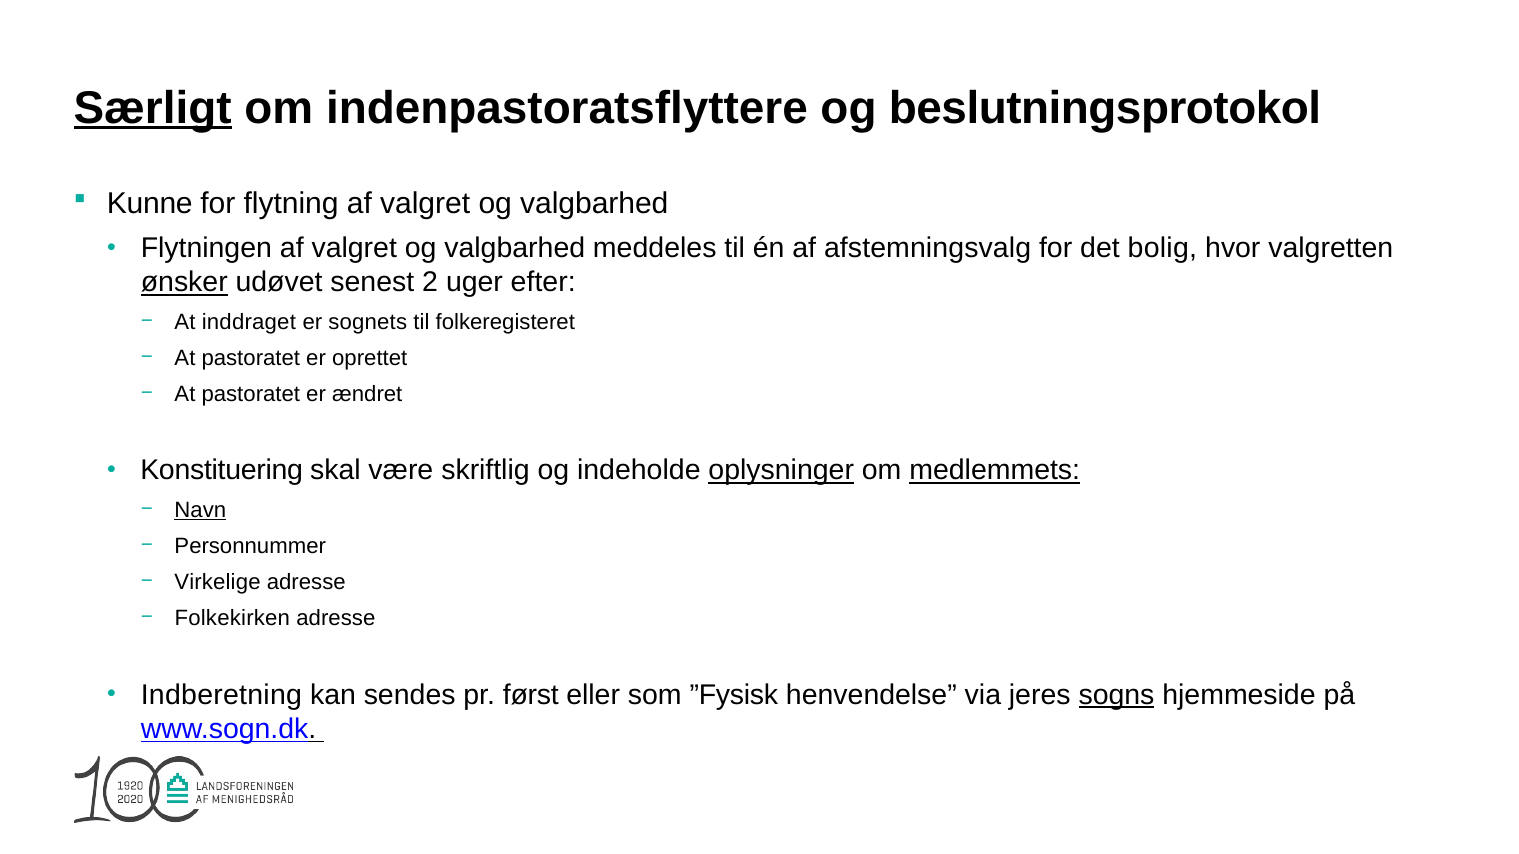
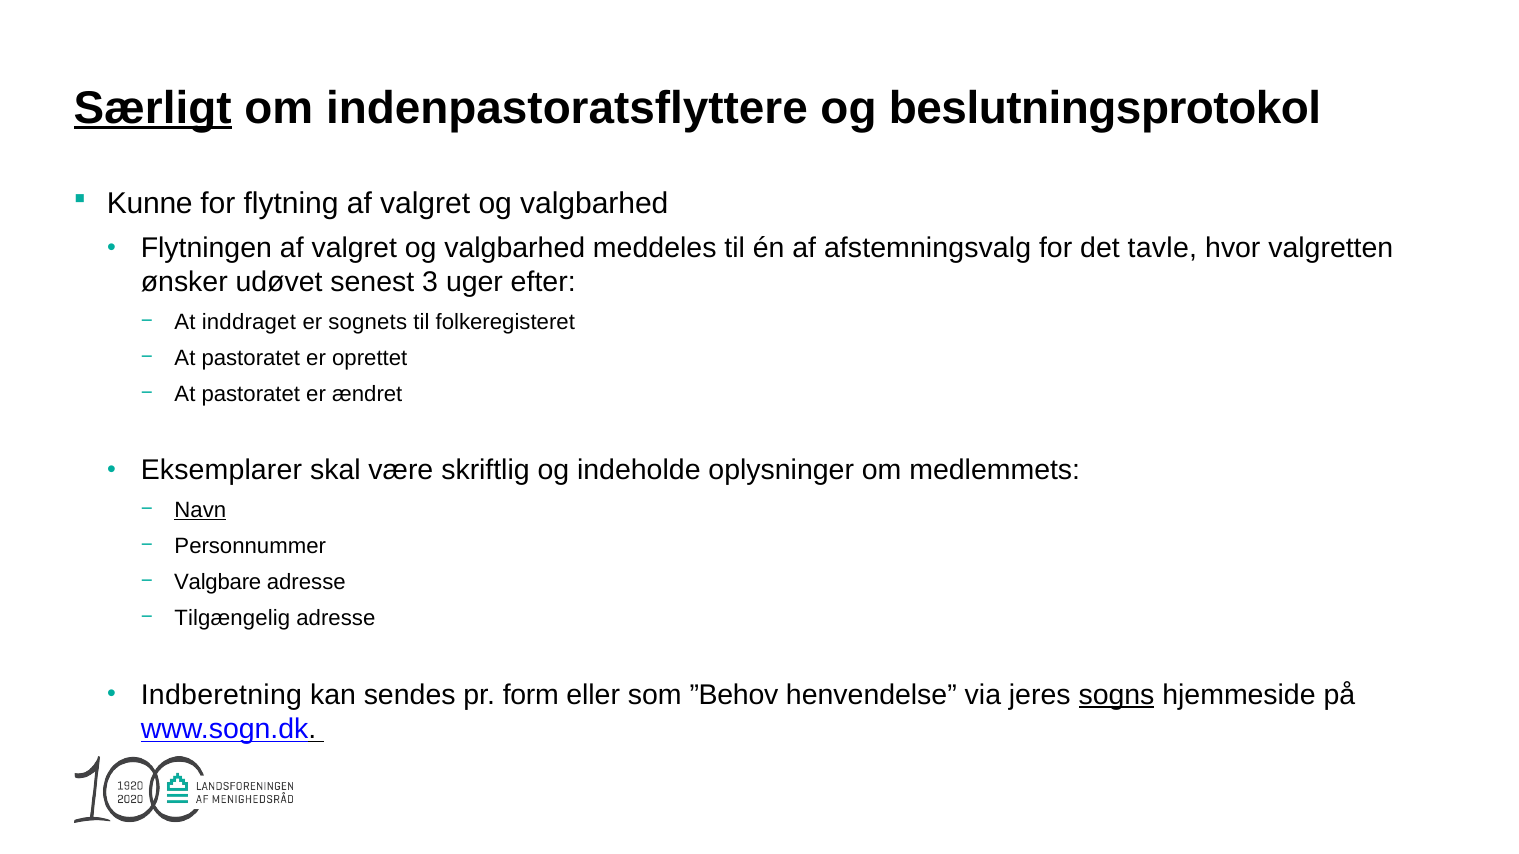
bolig: bolig -> tavle (1162, 249)
ønsker underline: present -> none (184, 283)
2: 2 -> 3 (430, 283)
Konstituering: Konstituering -> Eksemplarer (221, 471)
oplysninger underline: present -> none (781, 471)
medlemmets underline: present -> none (995, 471)
Virkelige: Virkelige -> Valgbare (218, 582)
Folkekirken: Folkekirken -> Tilgængelig (232, 619)
først: først -> form (531, 695)
”Fysisk: ”Fysisk -> ”Behov (734, 695)
